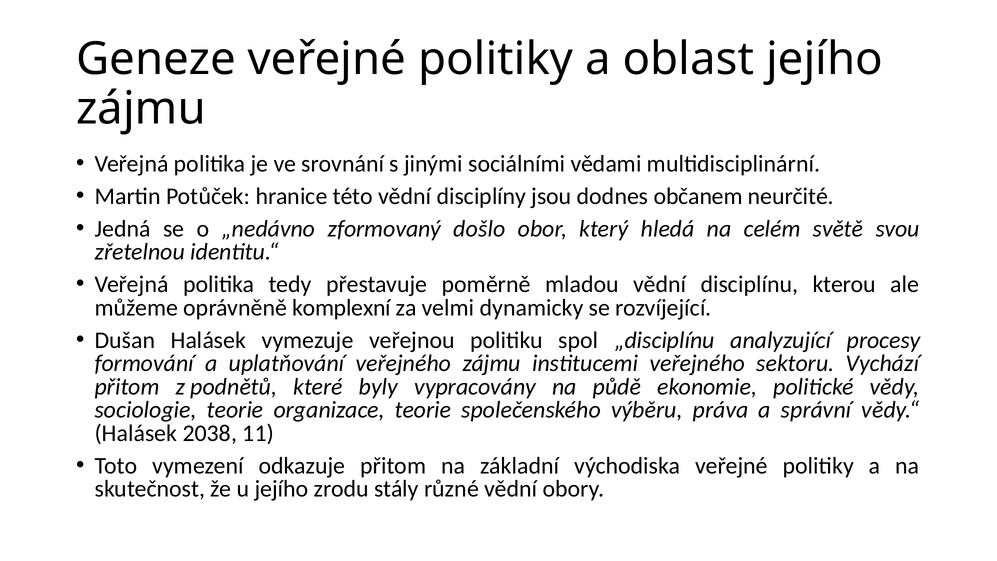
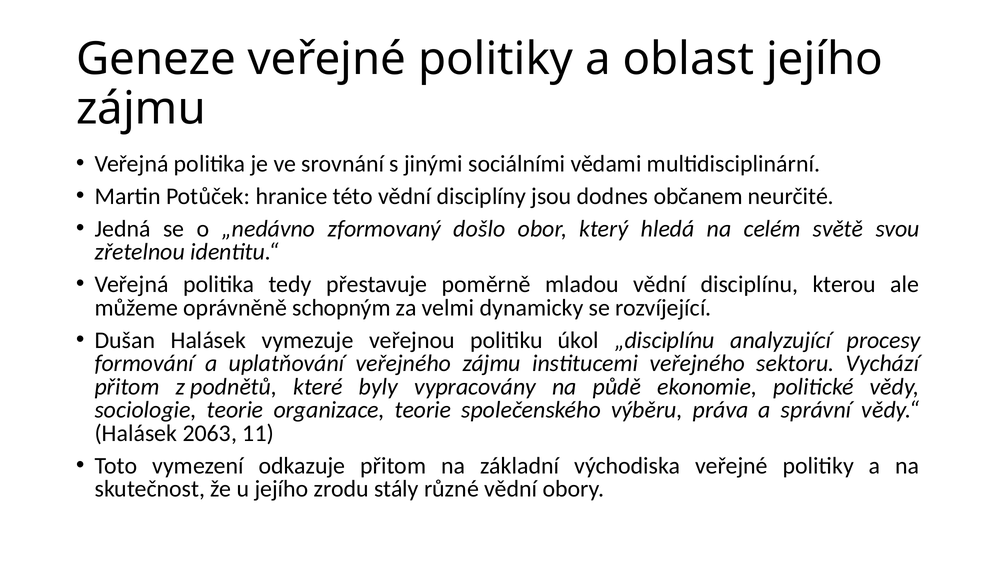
komplexní: komplexní -> schopným (342, 308)
spol: spol -> úkol (578, 340)
2038: 2038 -> 2063 (210, 433)
